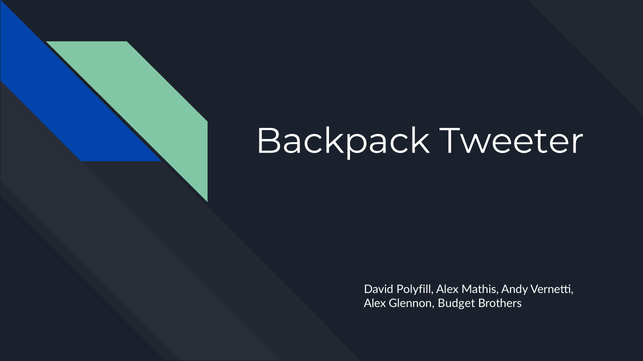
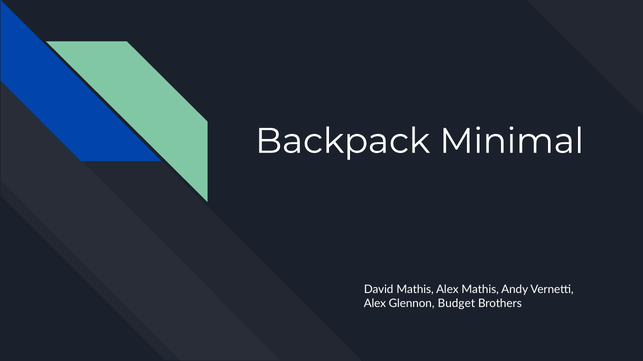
Tweeter: Tweeter -> Minimal (512, 141)
David Polyfill: Polyfill -> Mathis (415, 290)
